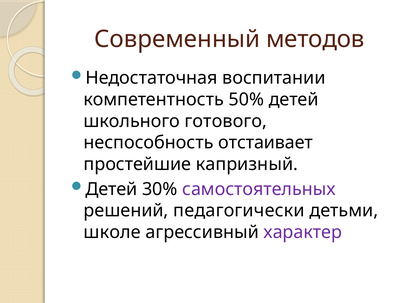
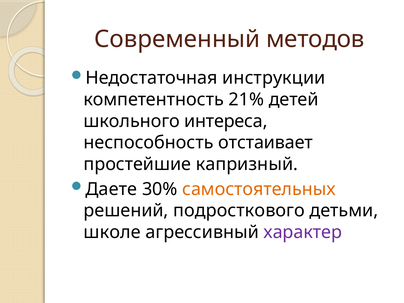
воспитании: воспитании -> инструкции (274, 78)
50%: 50% -> 21% (246, 100)
готового: готового -> интереса (226, 121)
Детей: Детей -> Даете (111, 189)
самостоятельных colour: purple -> orange (259, 189)
педагогически: педагогически -> подросткового (239, 211)
